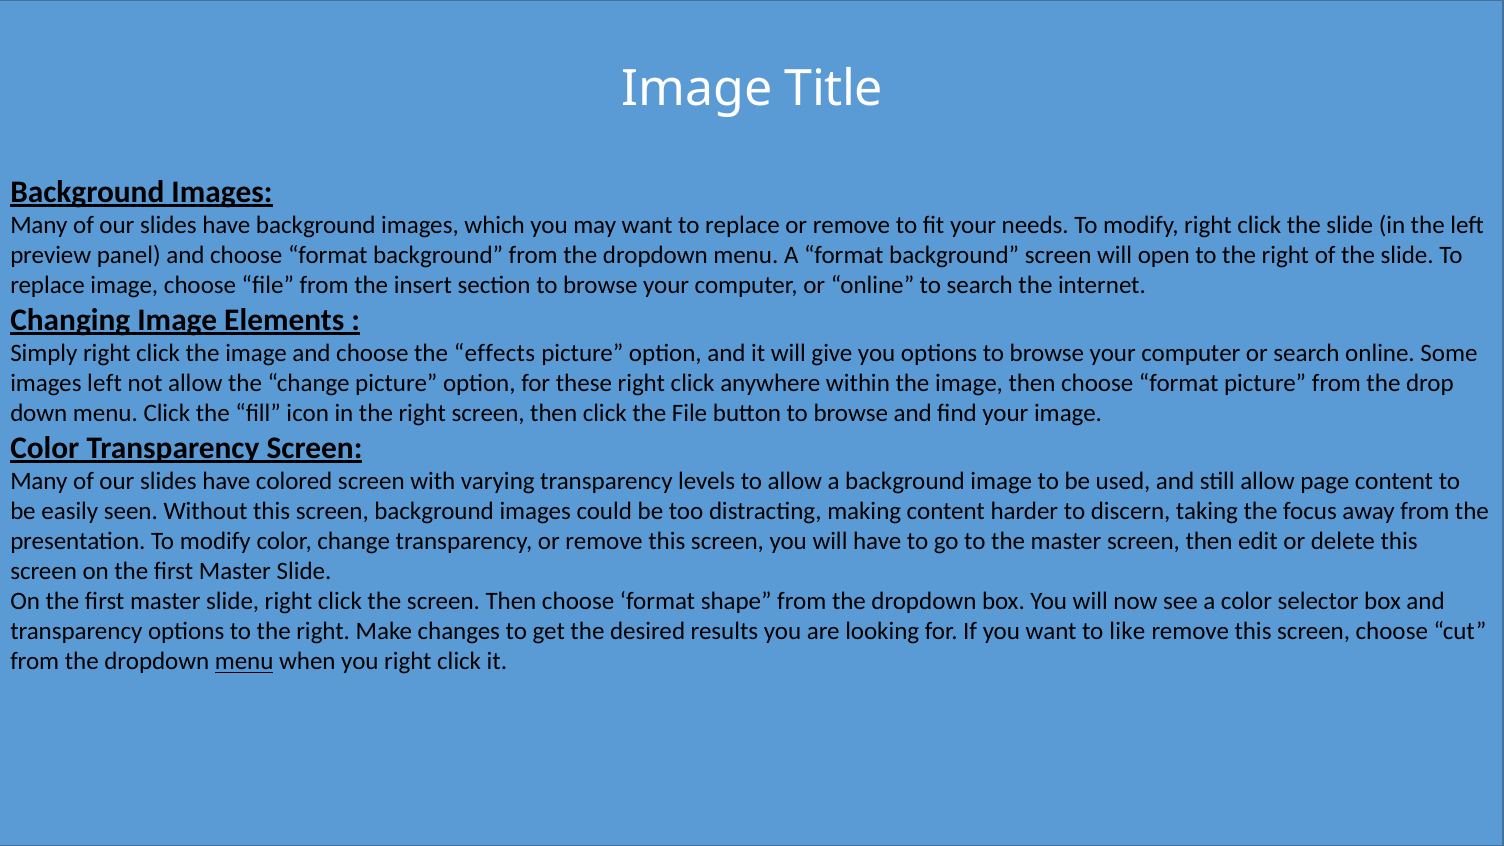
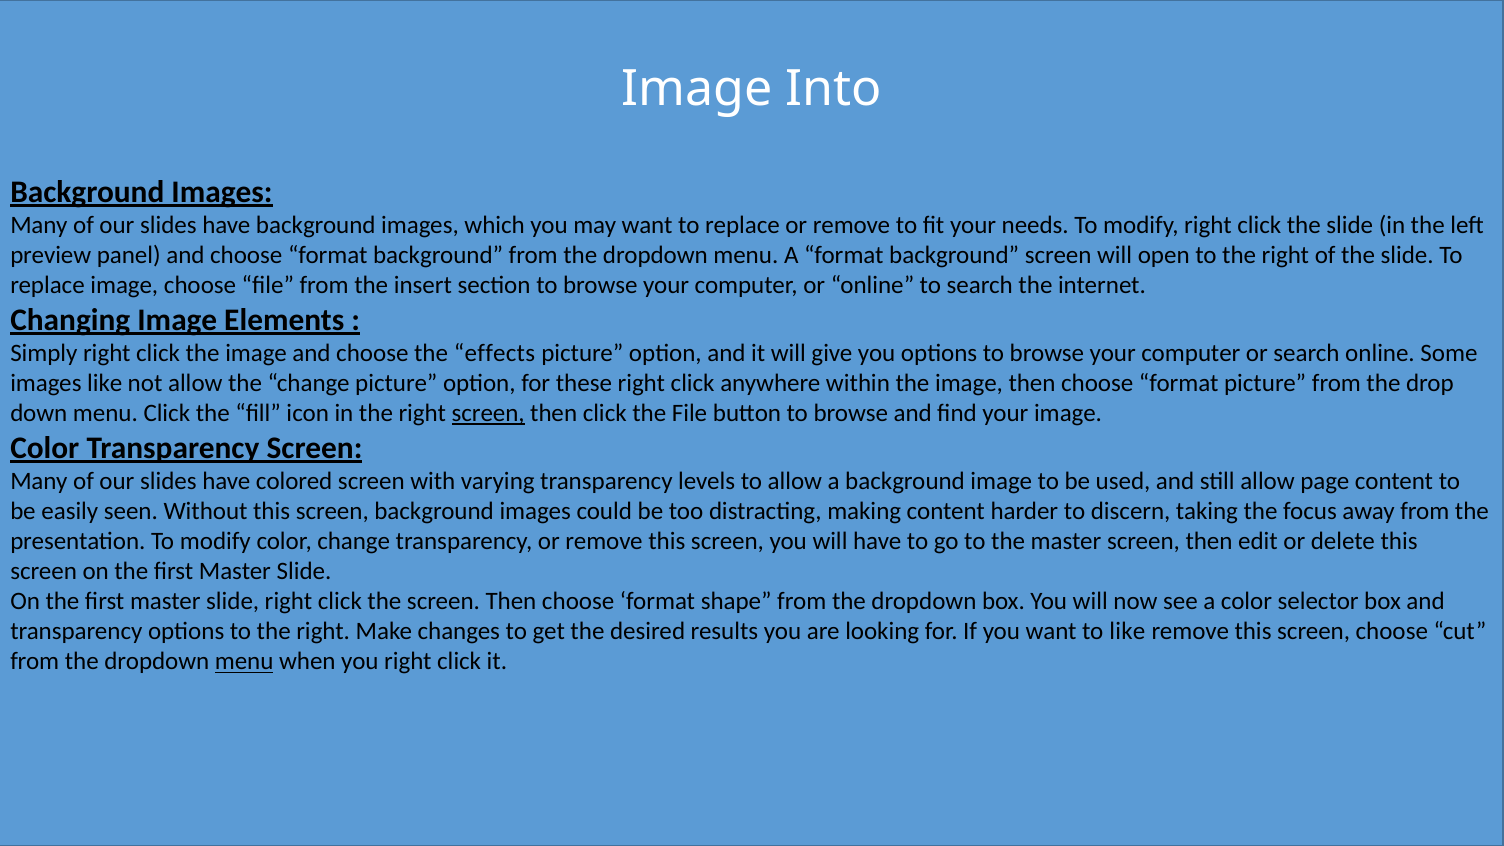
Title: Title -> Into (834, 89)
images left: left -> like (105, 383)
screen underline: none -> present (488, 413)
